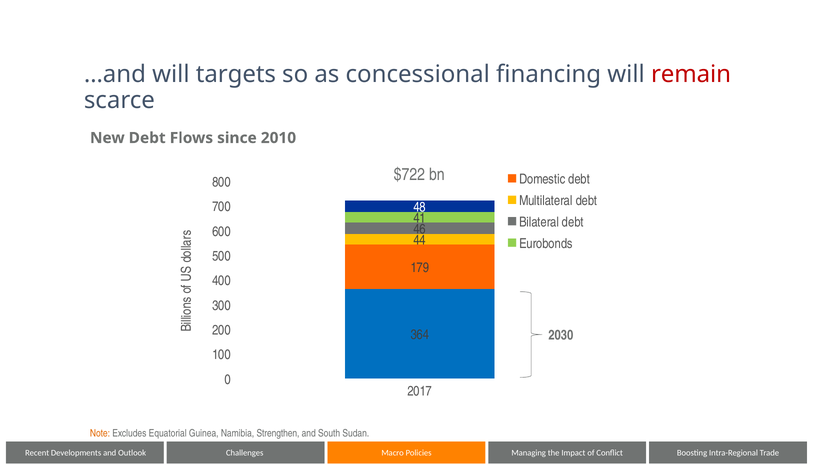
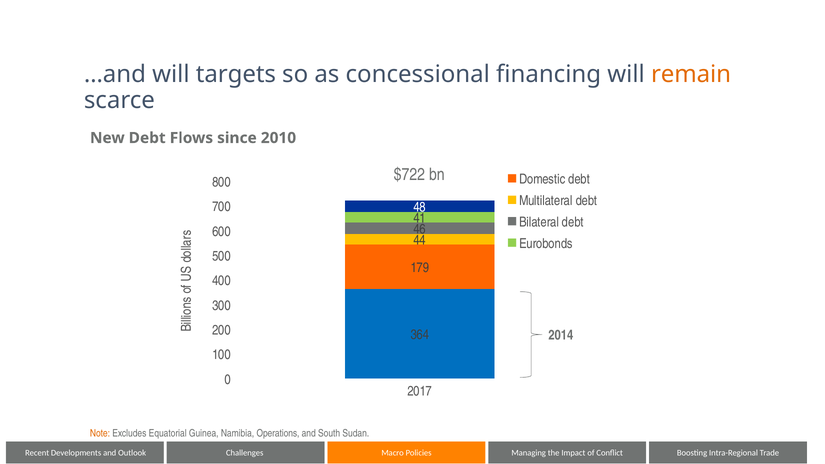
remain colour: red -> orange (691, 74)
2030: 2030 -> 2014 (561, 335)
Strengthen: Strengthen -> Operations (278, 433)
